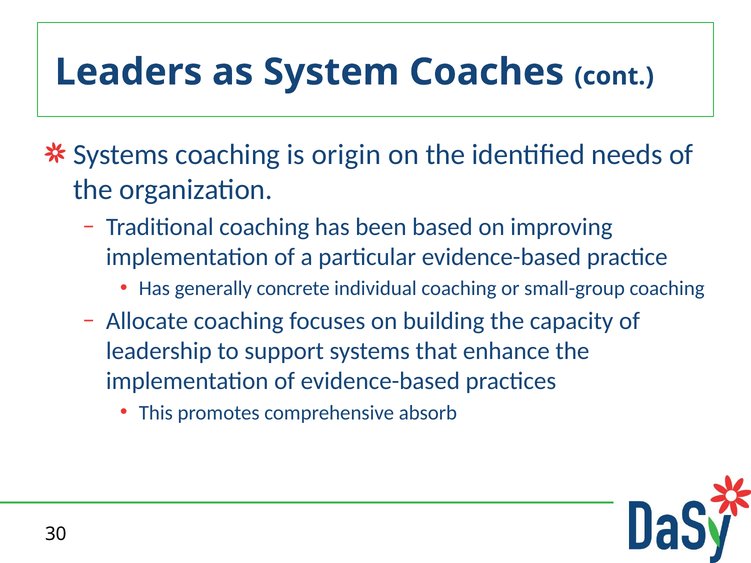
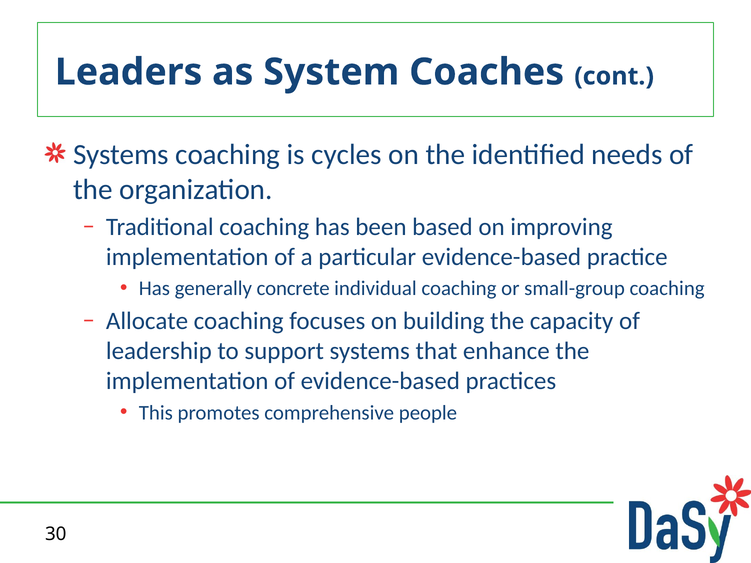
origin: origin -> cycles (347, 155)
absorb: absorb -> people (428, 413)
